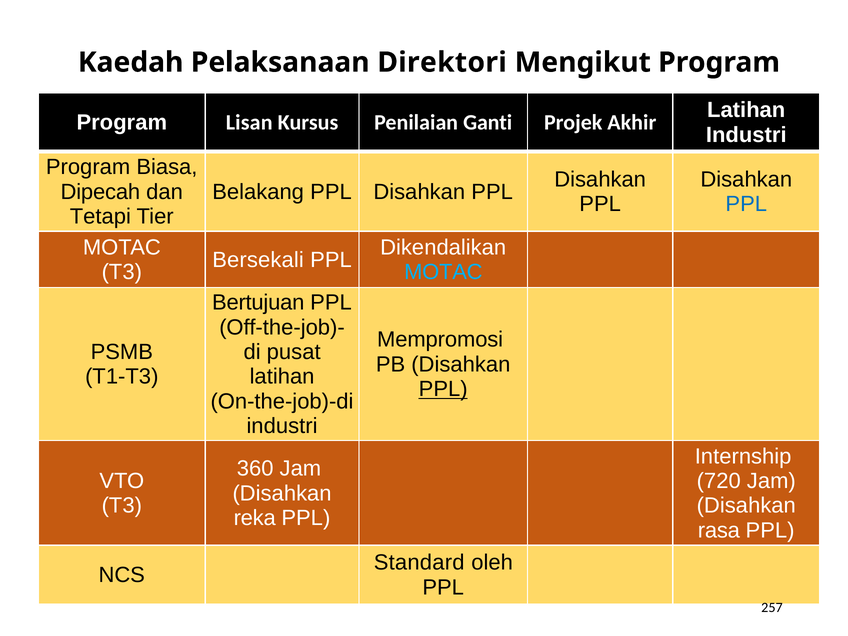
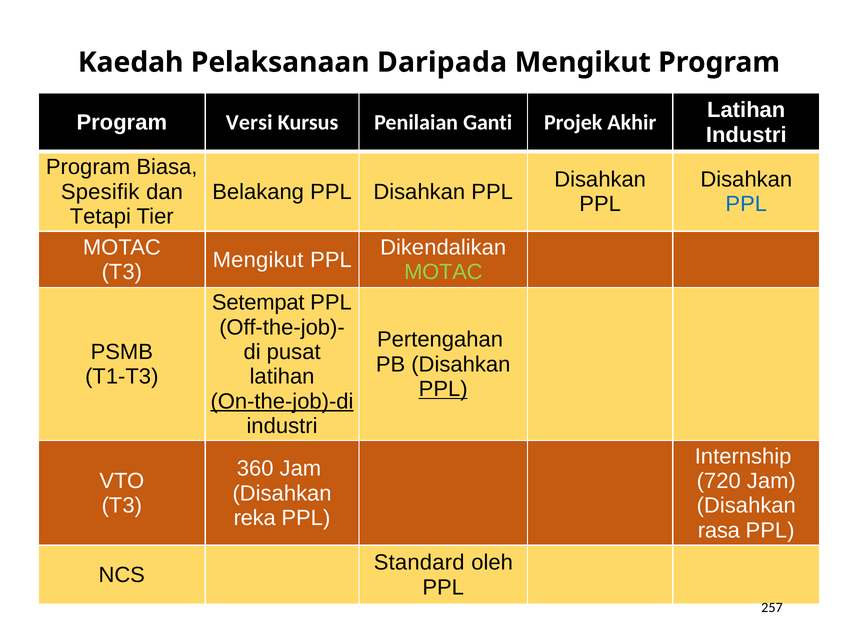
Direktori: Direktori -> Daripada (442, 62)
Lisan: Lisan -> Versi (249, 123)
Dipecah: Dipecah -> Spesifik (100, 192)
Bersekali: Bersekali -> Mengikut (258, 260)
MOTAC colour: light blue -> light green (443, 272)
Bertujuan: Bertujuan -> Setempat (258, 303)
Mempromosi: Mempromosi -> Pertengahan (440, 340)
On-the-job)-di underline: none -> present (282, 401)
